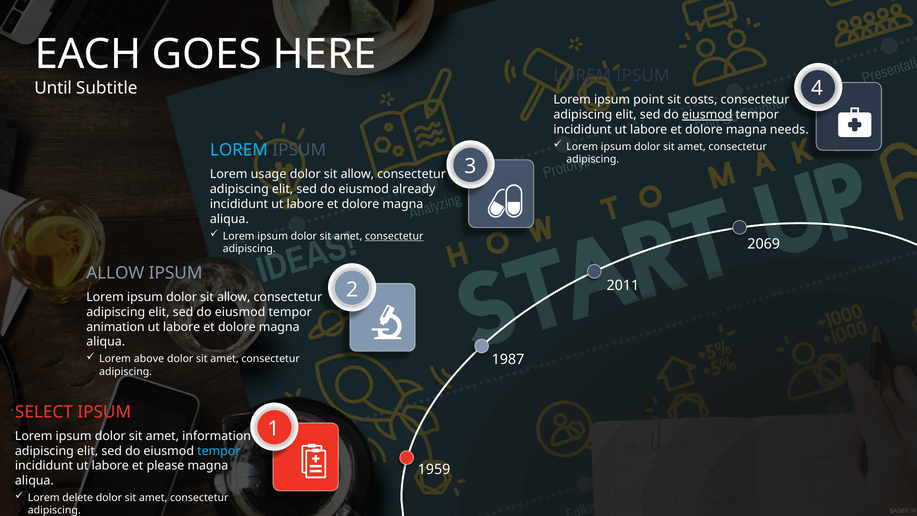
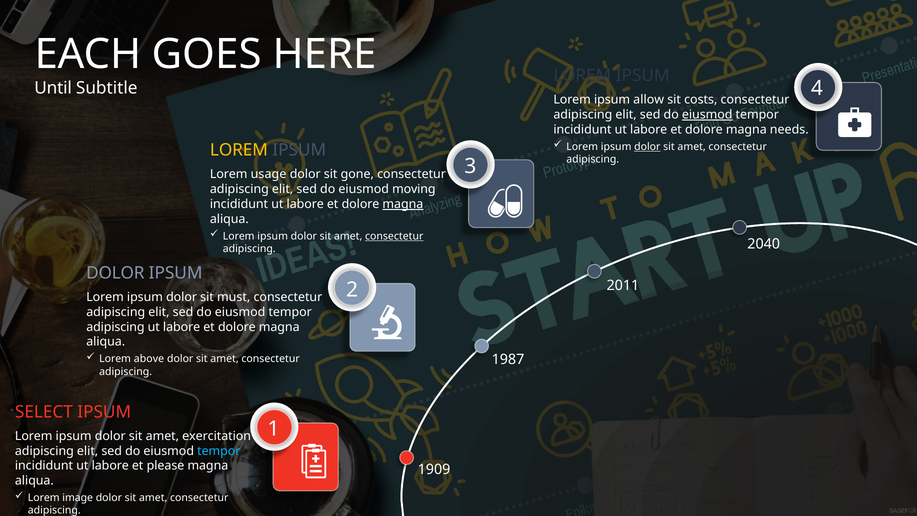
point: point -> allow (649, 100)
dolor underline: none -> present (647, 147)
LOREM colour: light blue -> yellow (239, 150)
allow: allow -> gone (357, 174)
already: already -> moving (414, 189)
magna underline: none -> present (403, 204)
2069: 2069 -> 2040 (764, 244)
ALLOW: ALLOW -> DOLOR (115, 273)
ipsum dolor sit allow: allow -> must (234, 297)
animation: animation -> adipiscing (115, 327)
information: information -> exercitation (217, 436)
1959: 1959 -> 1909 (434, 469)
delete: delete -> image (78, 498)
